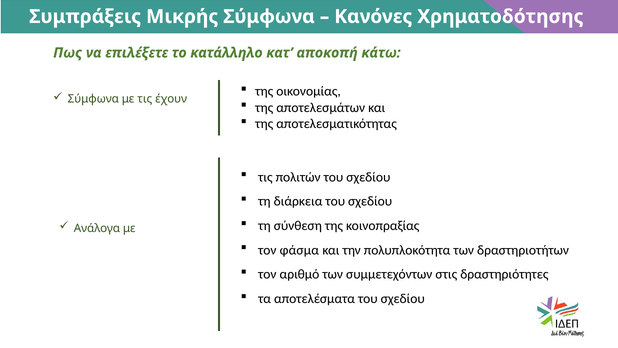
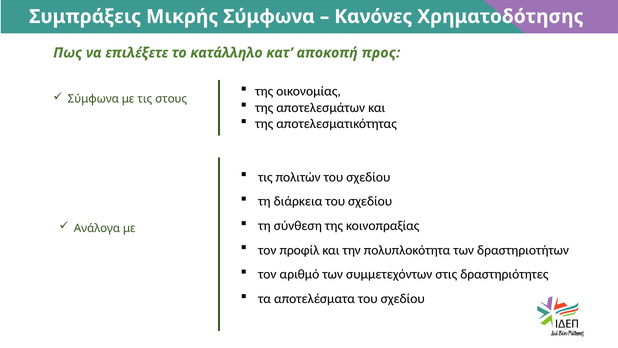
κάτω: κάτω -> προς (381, 53)
έχουν: έχουν -> στους (171, 99)
φάσμα: φάσμα -> προφίλ (299, 250)
